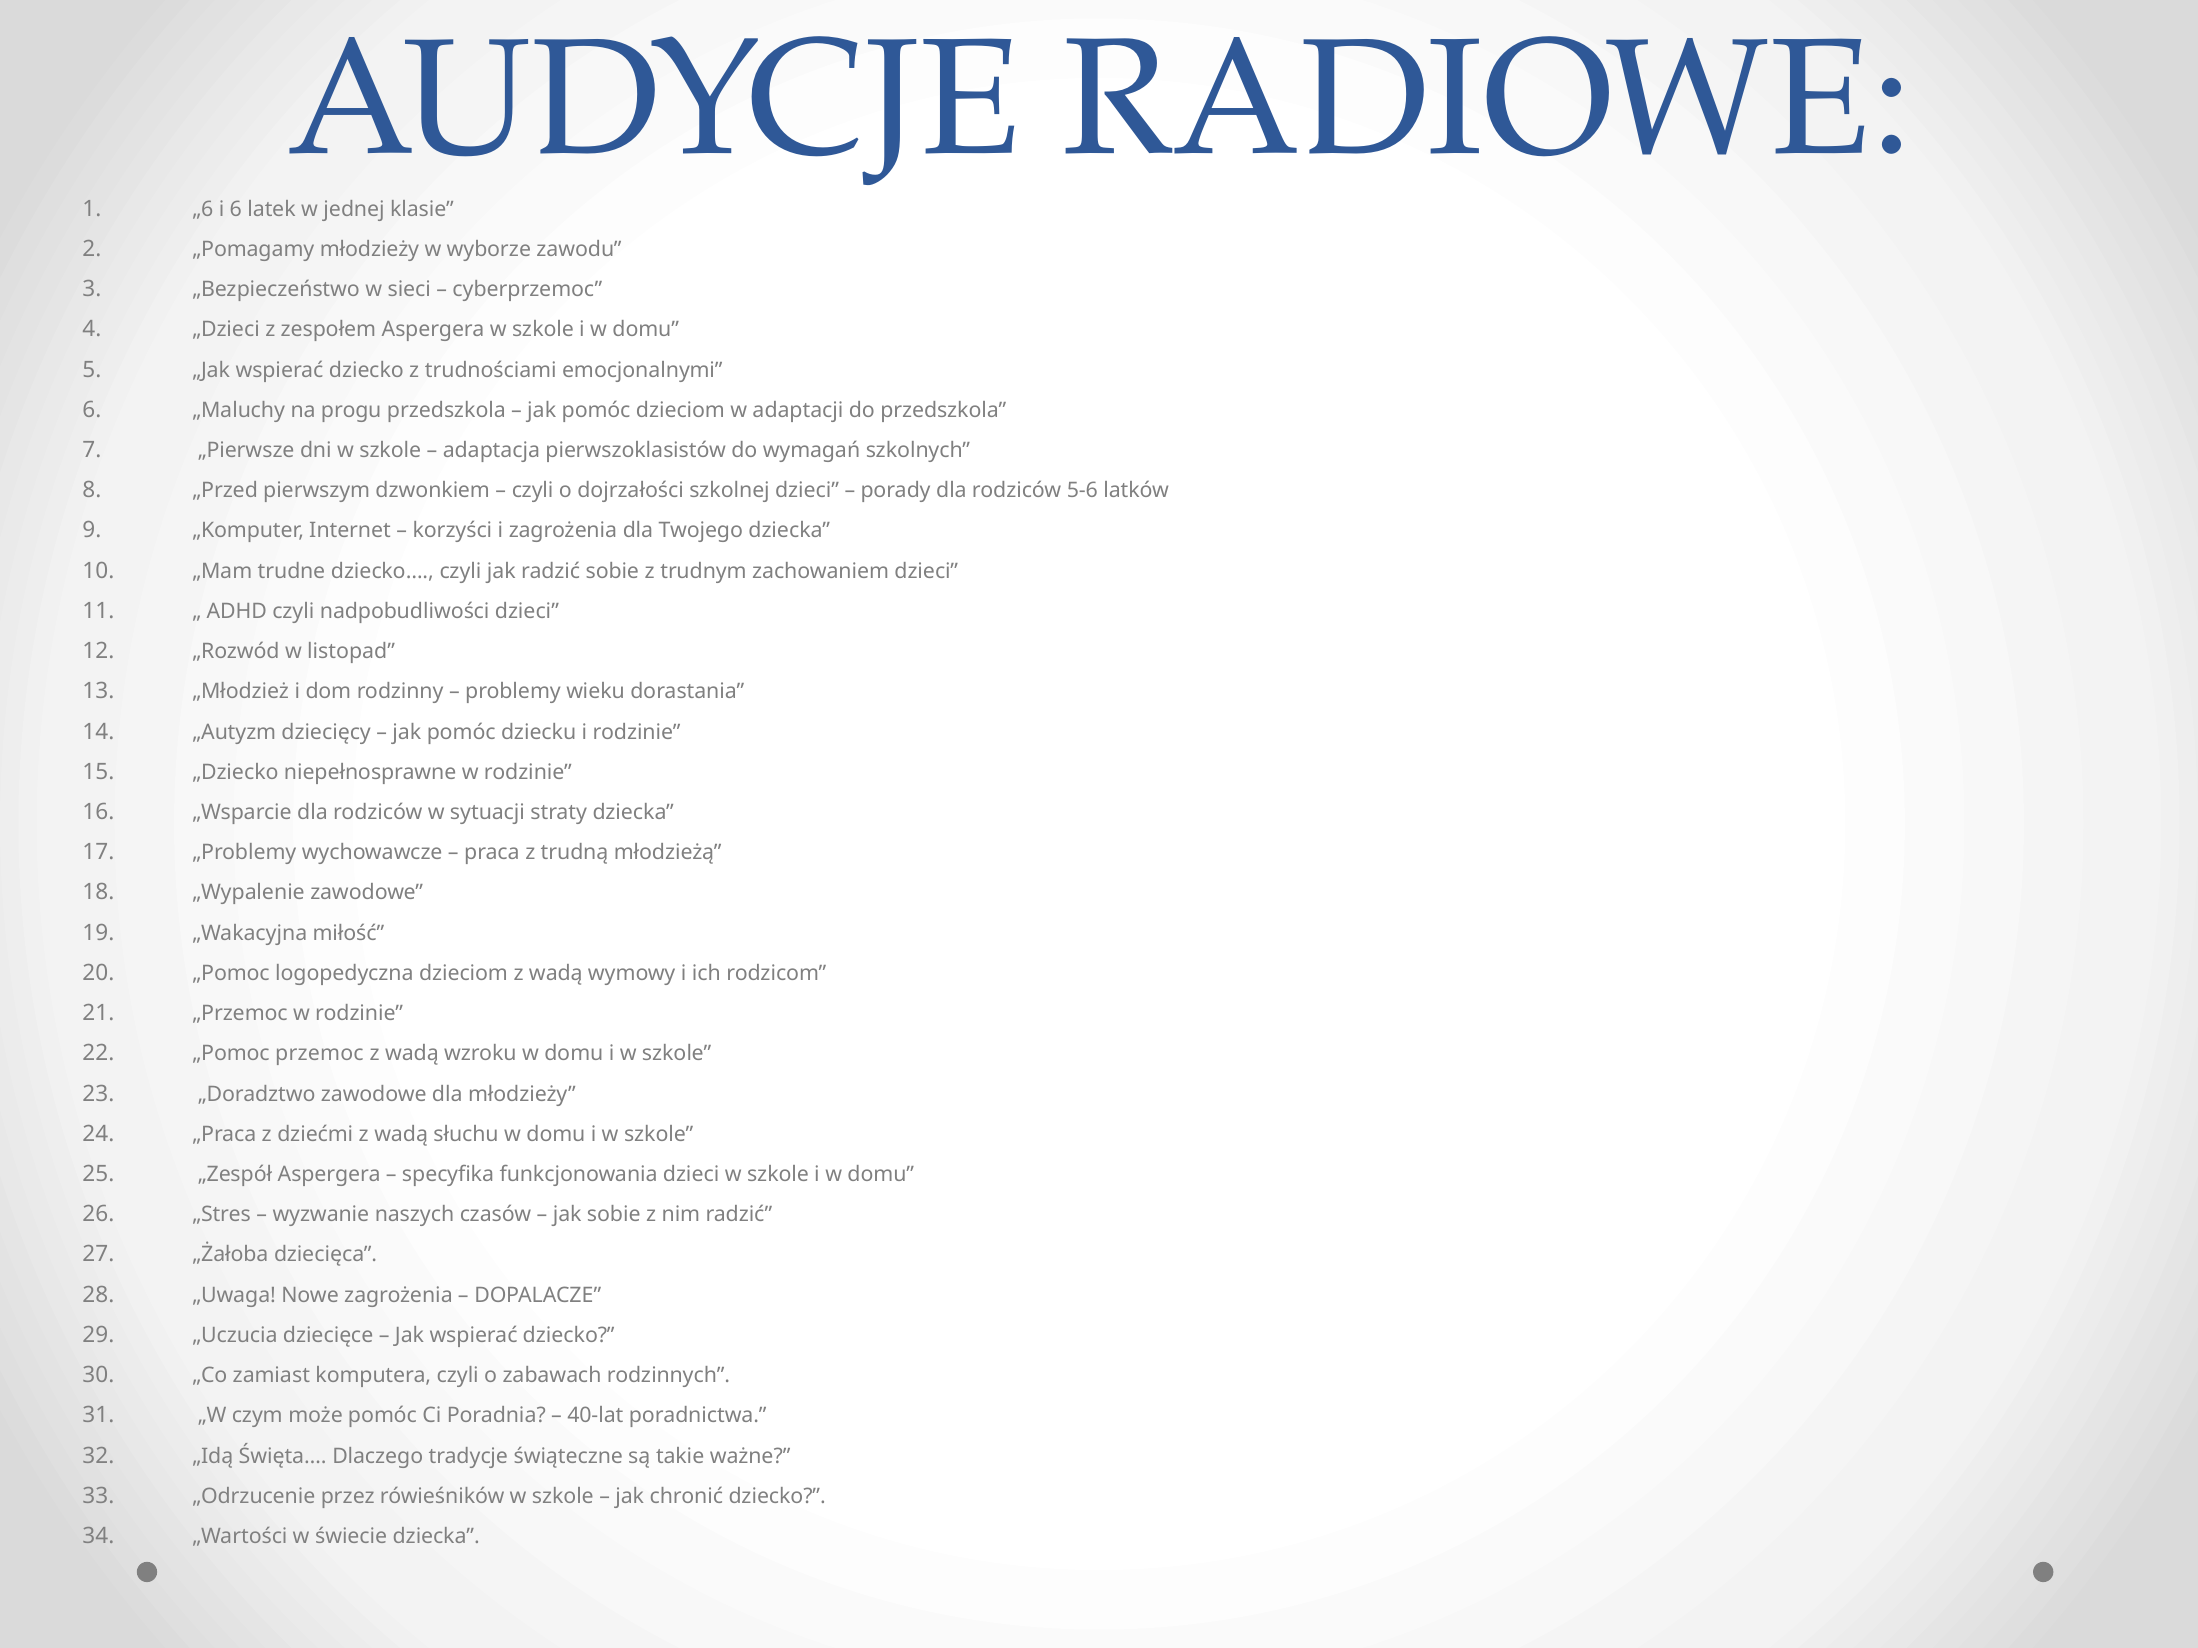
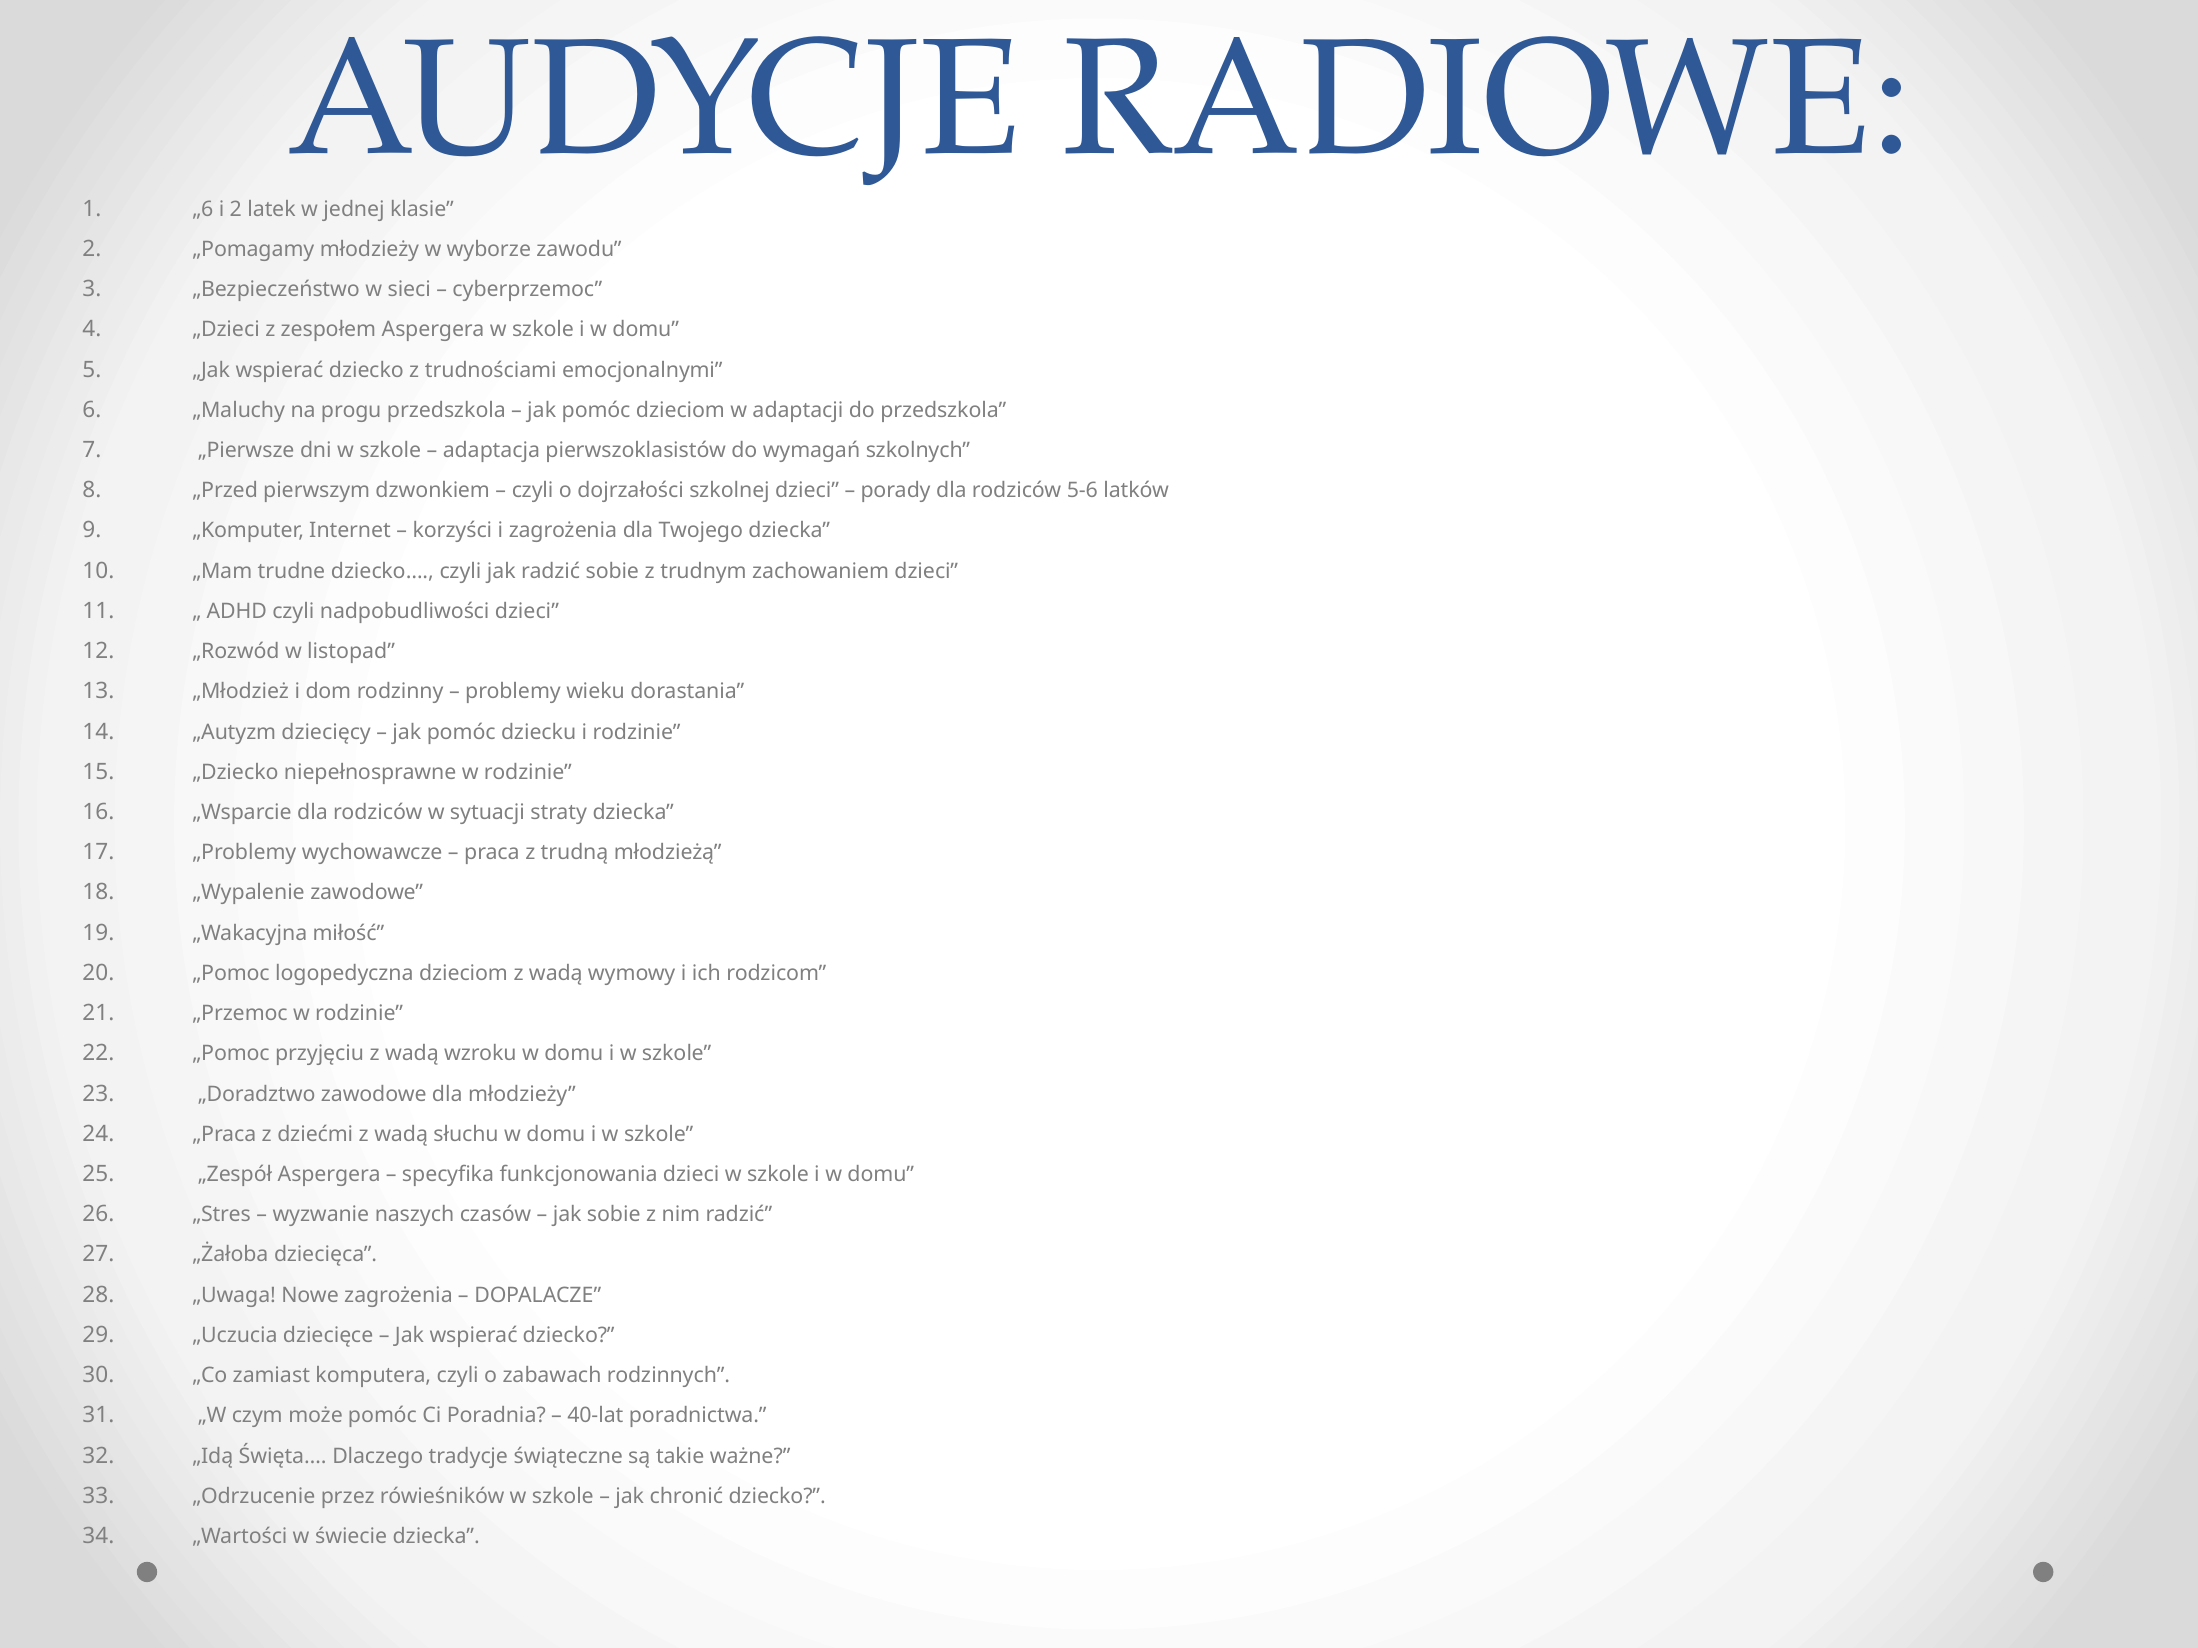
i 6: 6 -> 2 (236, 209)
przemoc: przemoc -> przyjęciu (320, 1054)
